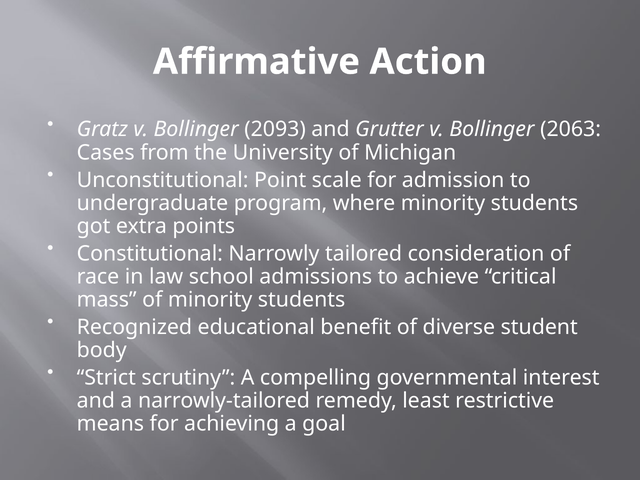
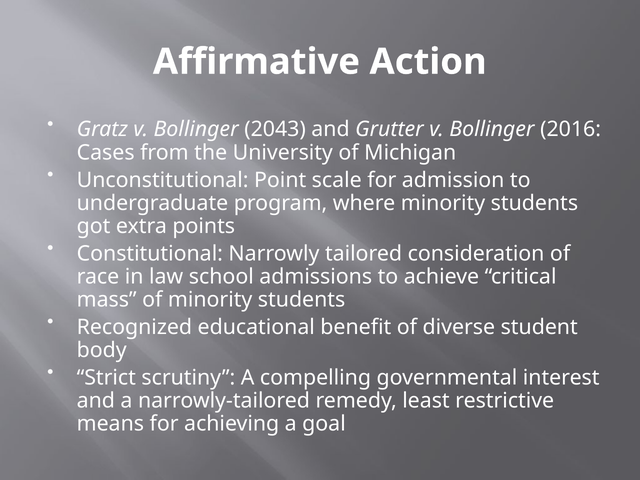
2093: 2093 -> 2043 (275, 129)
2063: 2063 -> 2016 (571, 129)
